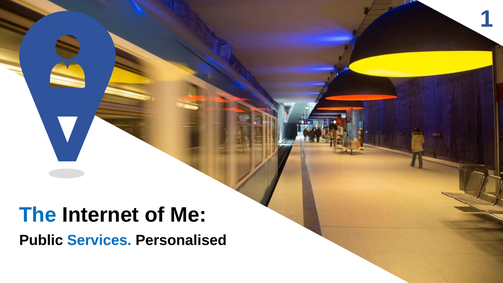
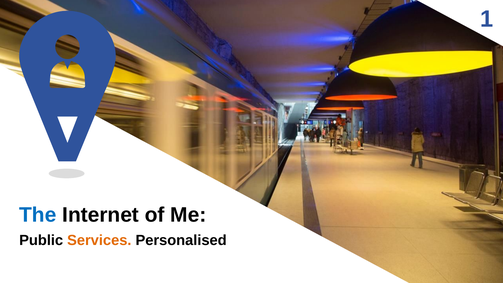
Services colour: blue -> orange (99, 240)
